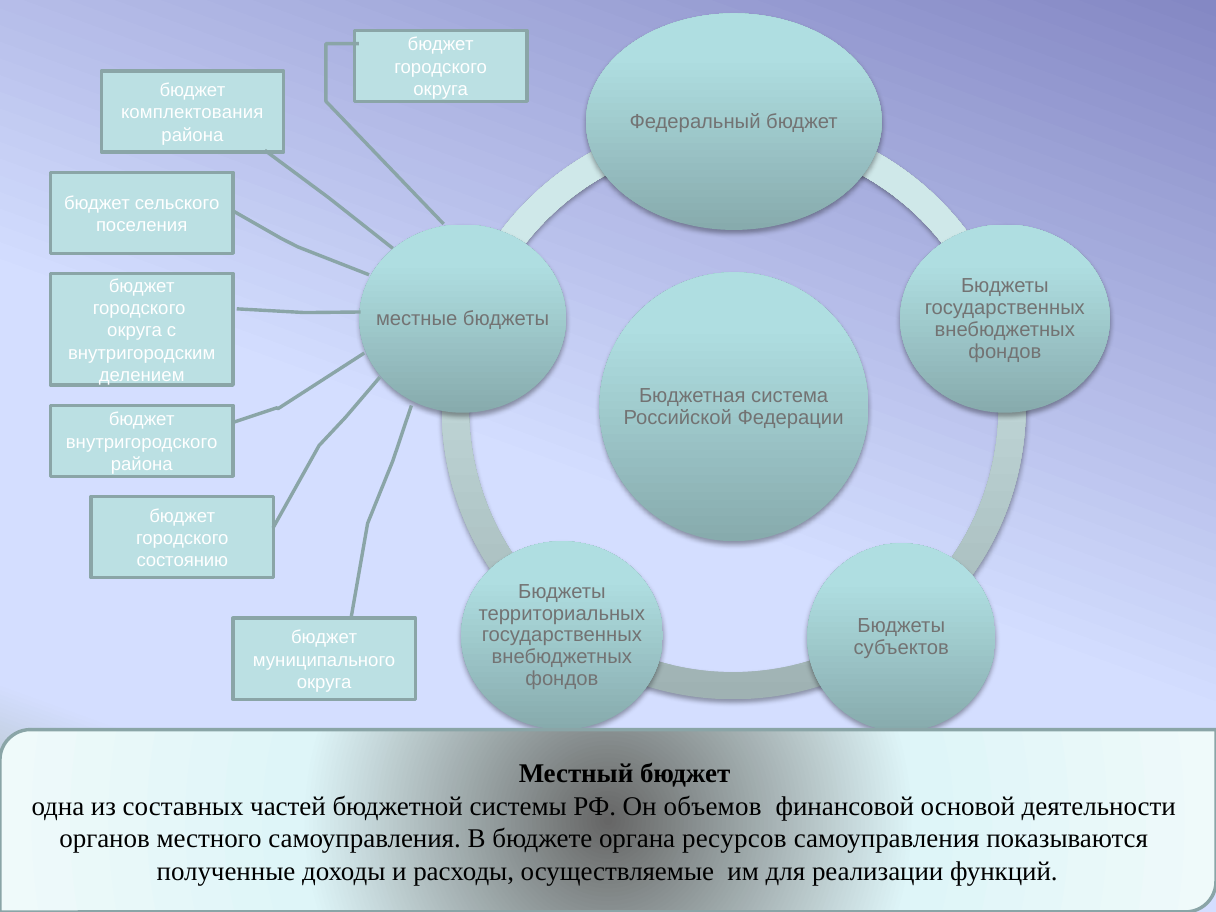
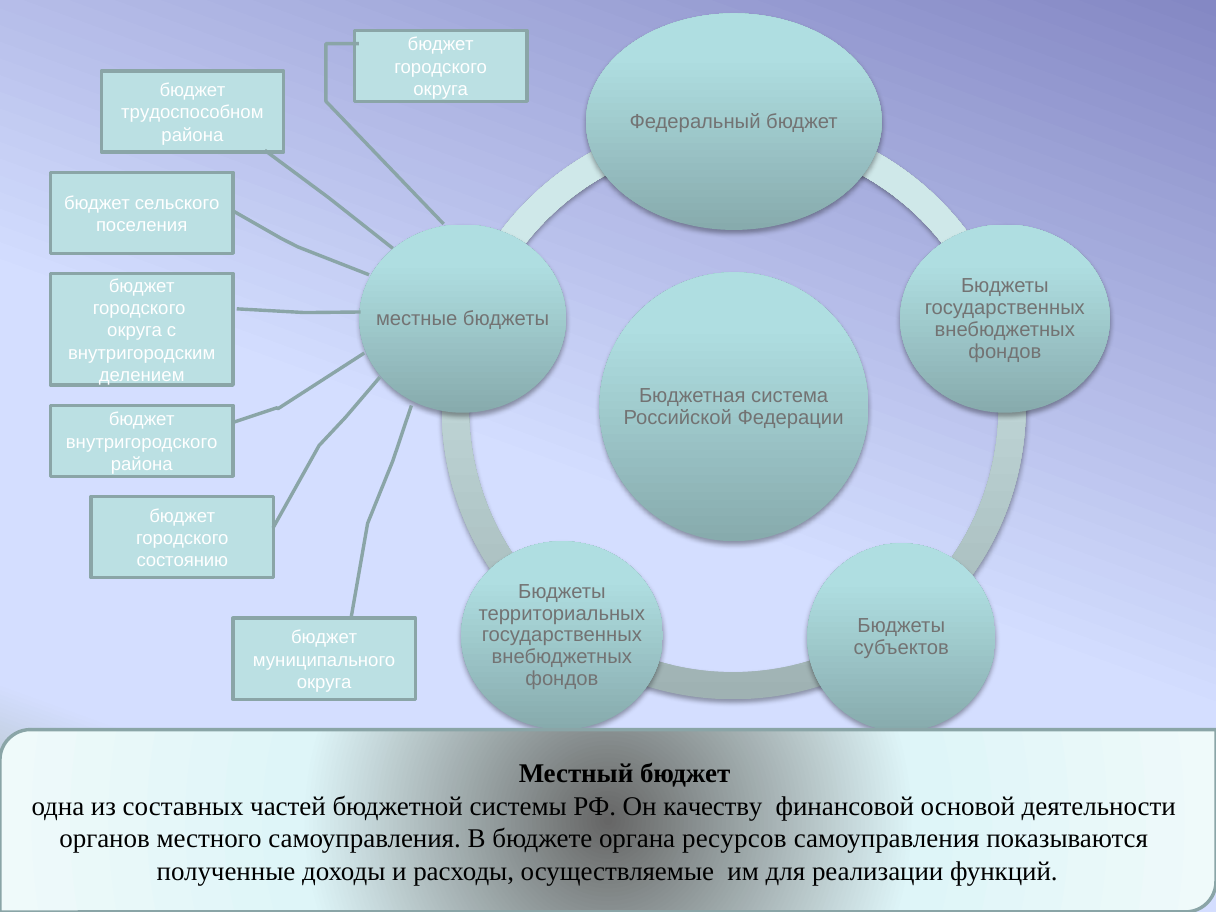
комплектования: комплектования -> трудоспособном (192, 113)
объемов: объемов -> качеству (713, 806)
